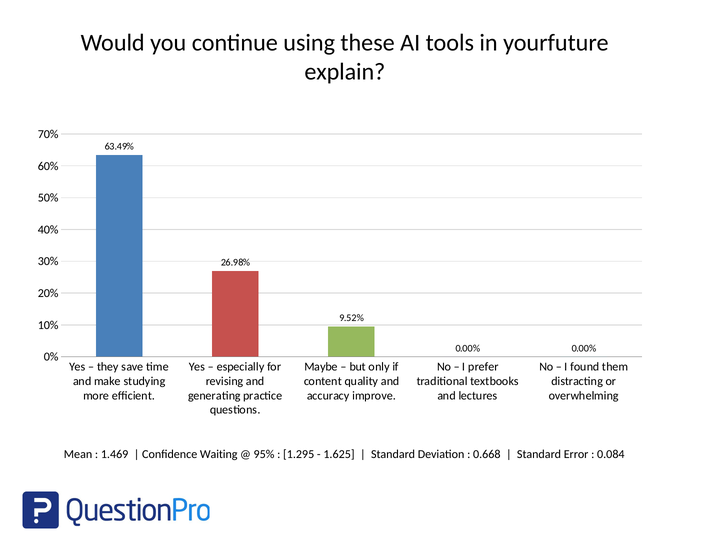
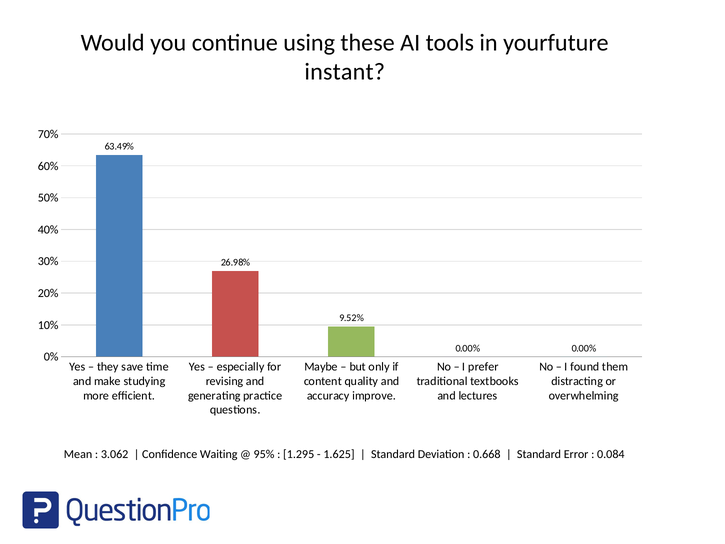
explain: explain -> instant (345, 72)
1.469: 1.469 -> 3.062 (115, 454)
